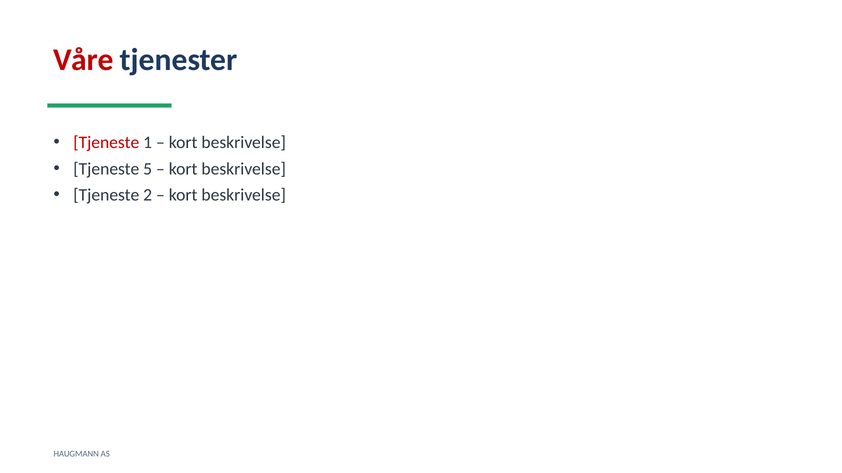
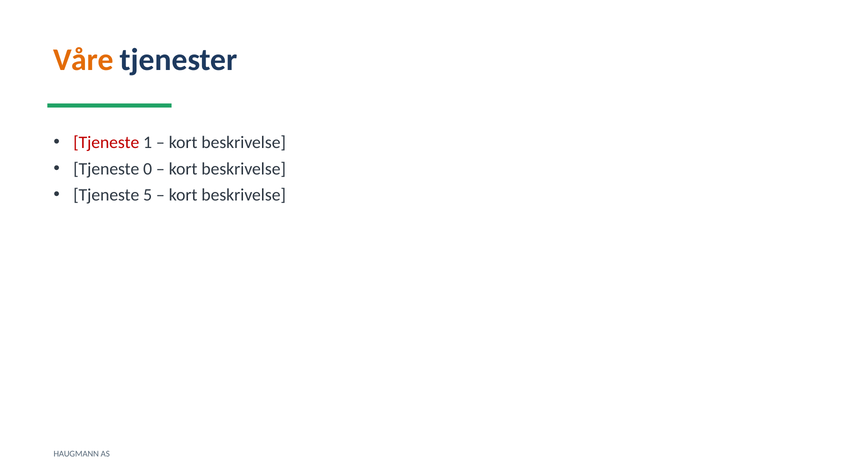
Våre colour: red -> orange (83, 60)
5: 5 -> 0 (148, 169)
2: 2 -> 5 (148, 195)
